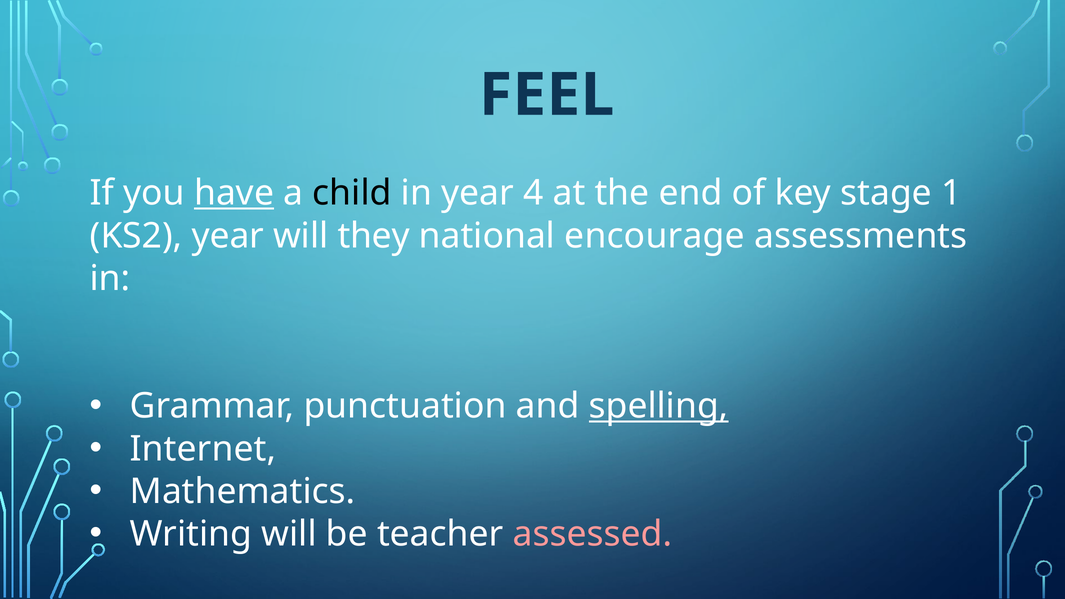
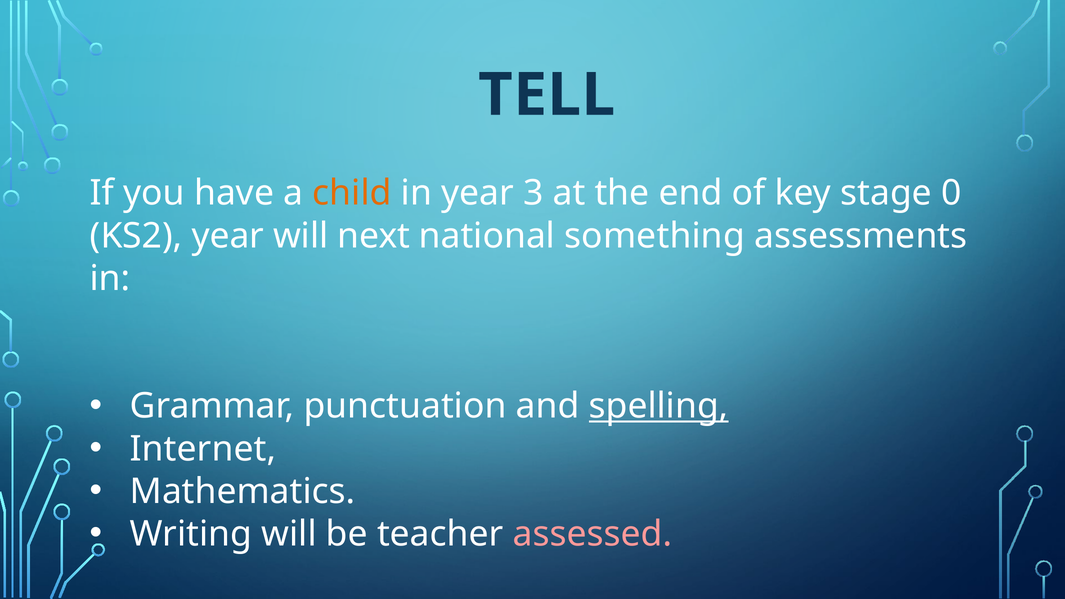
FEEL: FEEL -> TELL (547, 95)
have underline: present -> none (234, 193)
child colour: black -> orange (352, 193)
4: 4 -> 3 (533, 193)
1: 1 -> 0 (951, 193)
they: they -> next (374, 236)
encourage: encourage -> something (655, 236)
